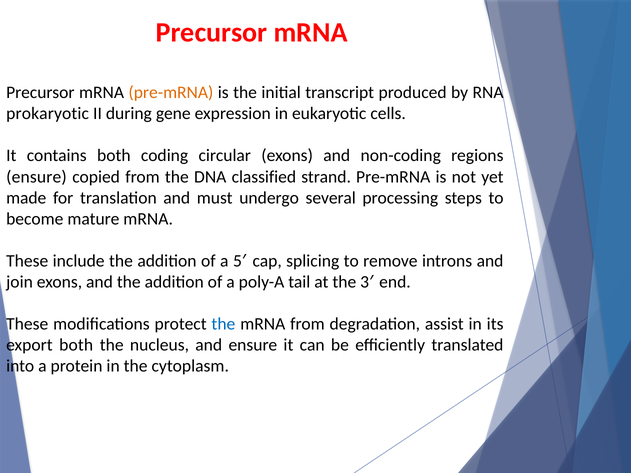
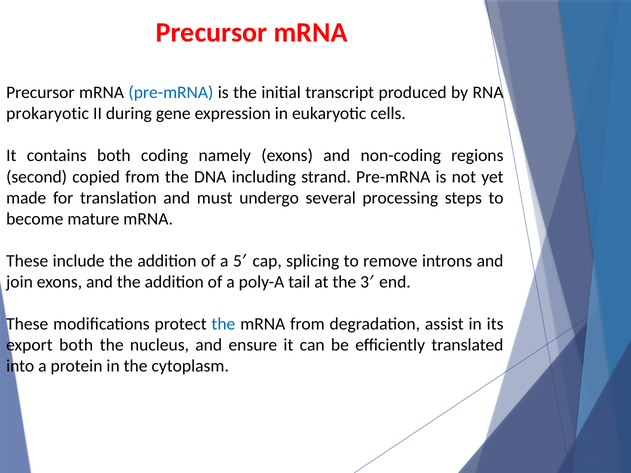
pre-mRNA colour: orange -> blue (171, 93)
circular: circular -> namely (225, 156)
ensure: ensure -> second (37, 177)
classified: classified -> including (264, 177)
